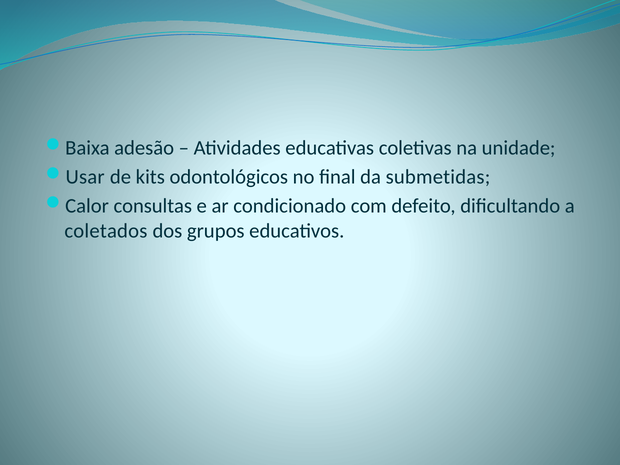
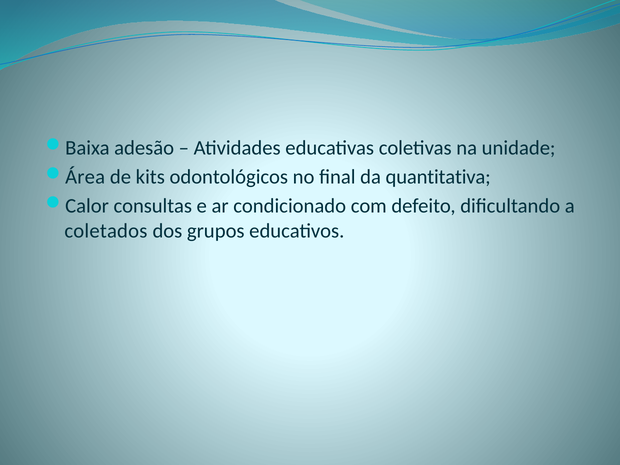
Usar: Usar -> Área (85, 177)
submetidas: submetidas -> quantitativa (438, 177)
